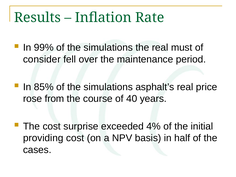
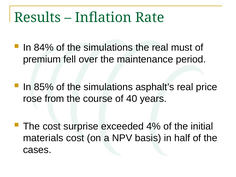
99%: 99% -> 84% (44, 48)
consider: consider -> premium (42, 59)
providing: providing -> materials (43, 138)
